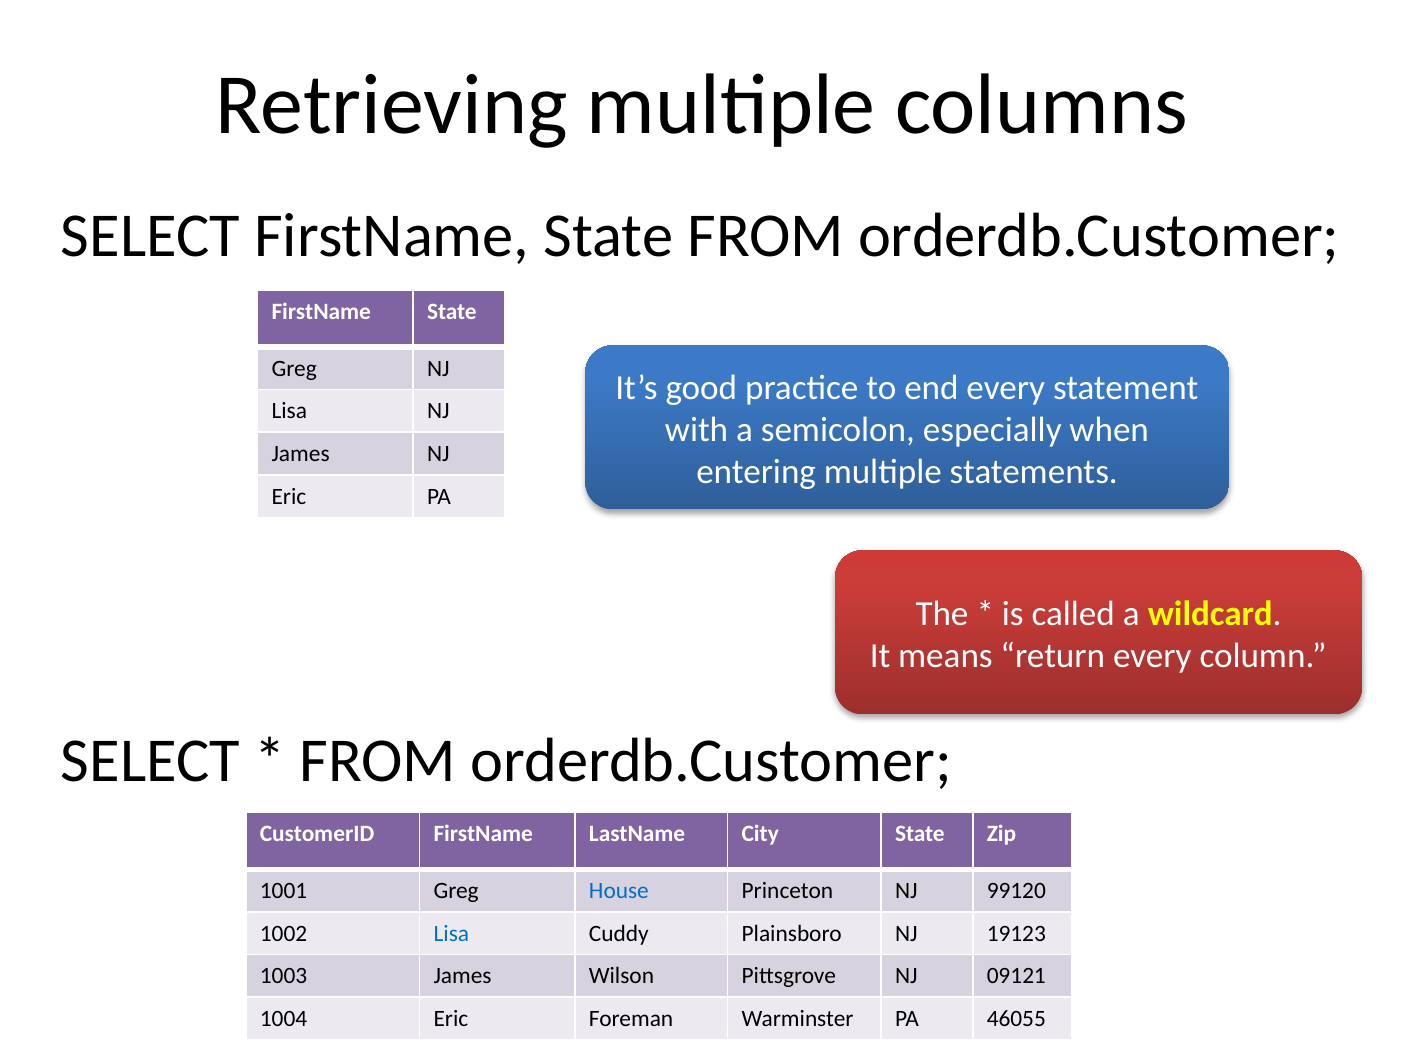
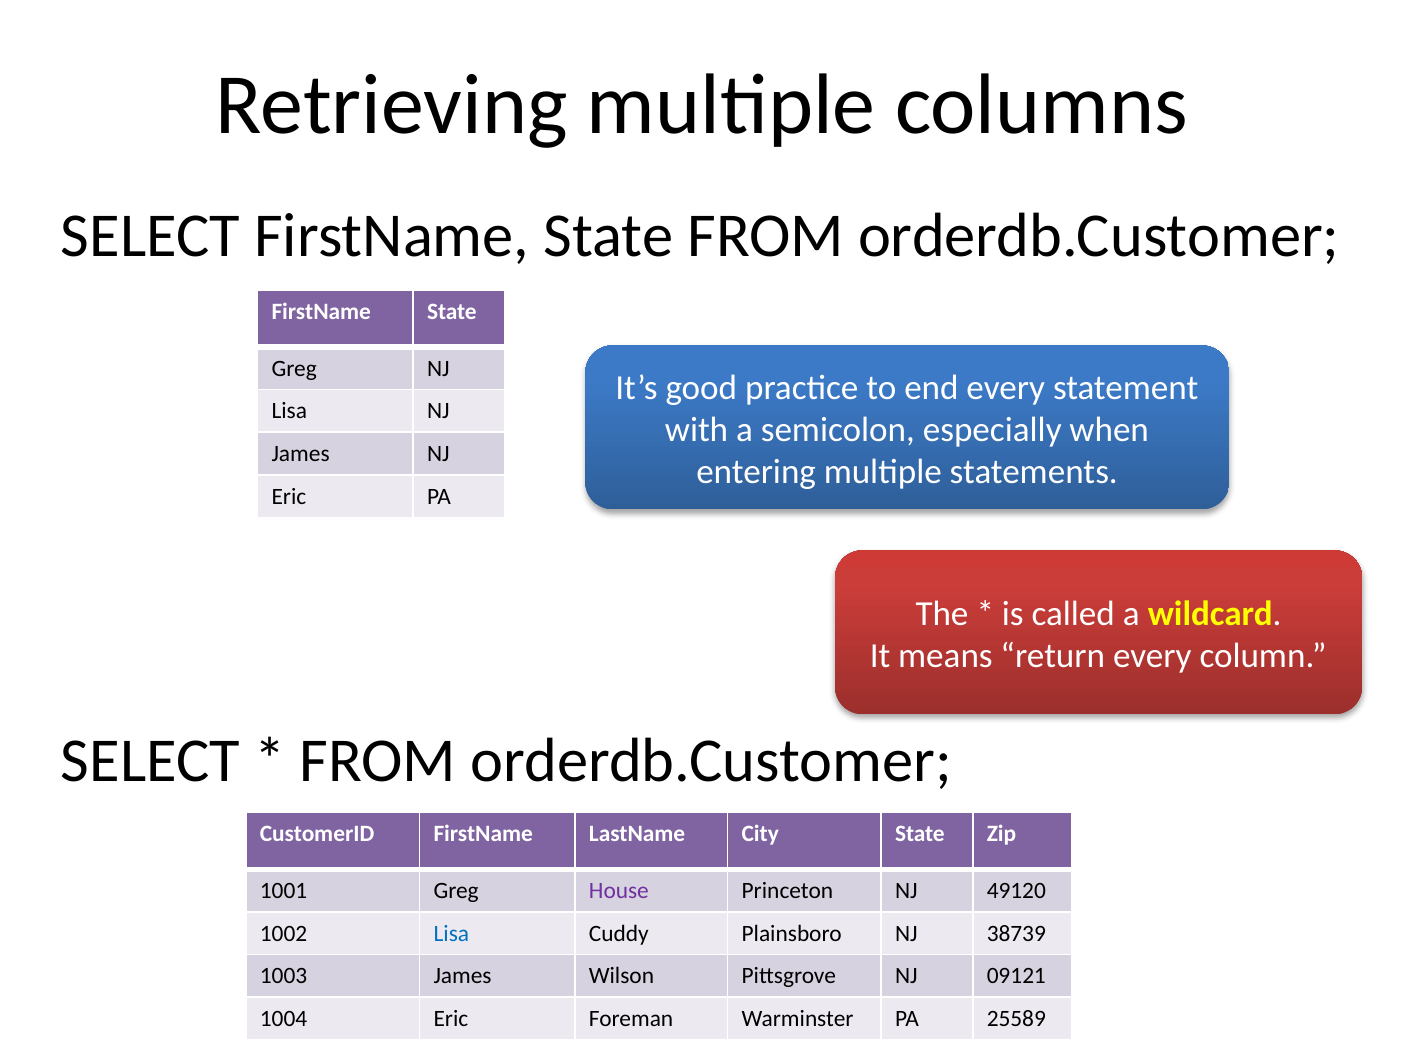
House colour: blue -> purple (619, 890)
99120: 99120 -> 49120 (1016, 890)
19123: 19123 -> 38739 (1016, 933)
46055: 46055 -> 25589 (1016, 1018)
